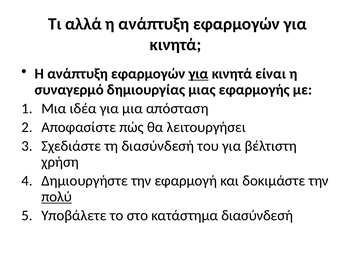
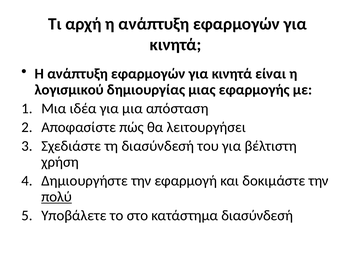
αλλά: αλλά -> αρχή (83, 24)
για underline: present -> none (198, 74)
συναγερμό: συναγερμό -> λογισμικού (69, 90)
